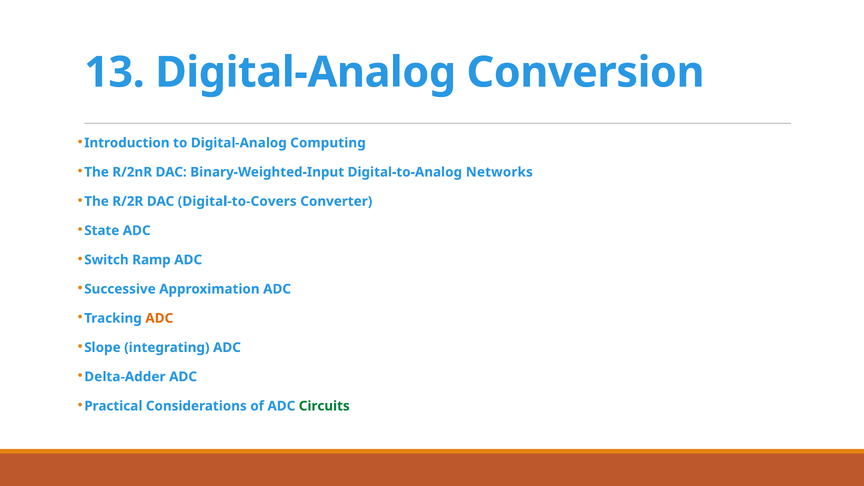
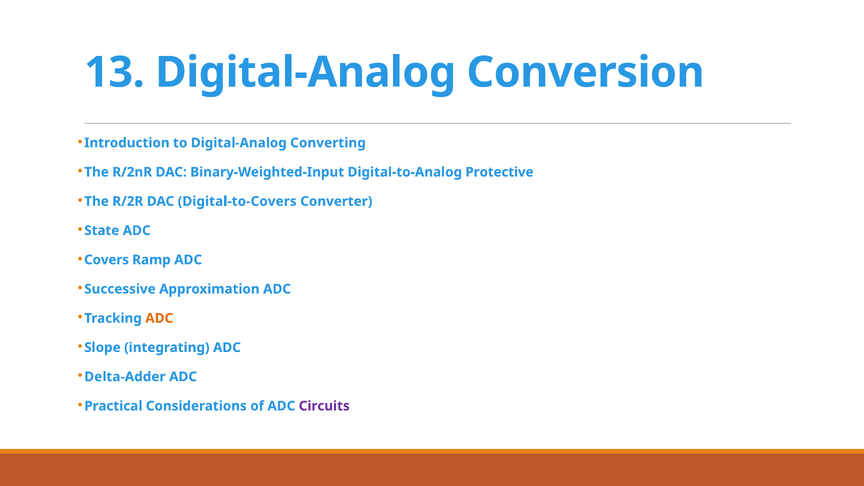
Computing: Computing -> Converting (328, 143)
Networks: Networks -> Protective (499, 172)
Switch: Switch -> Covers (106, 260)
Circuits colour: green -> purple (324, 406)
